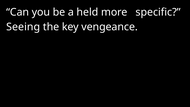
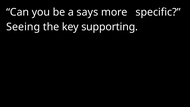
held: held -> says (87, 12)
vengeance: vengeance -> supporting (110, 27)
